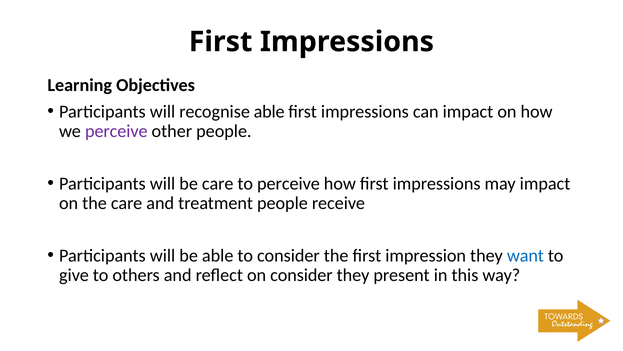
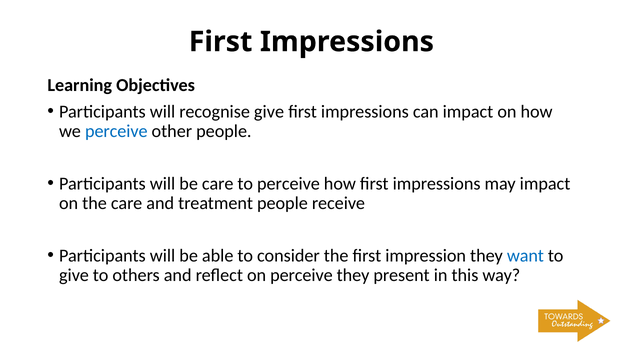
recognise able: able -> give (269, 111)
perceive colour: purple -> blue (116, 131)
on consider: consider -> perceive (301, 275)
